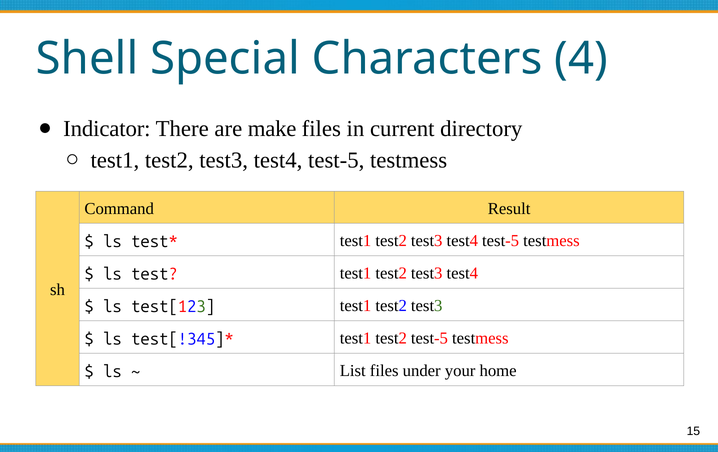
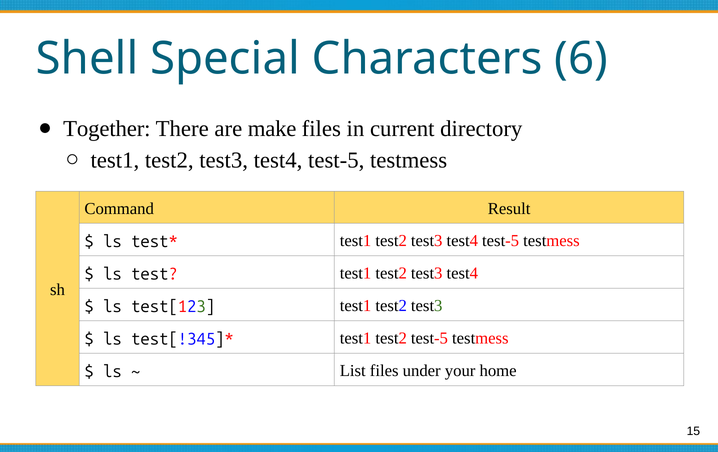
4: 4 -> 6 (581, 59)
Indicator: Indicator -> Together (107, 129)
